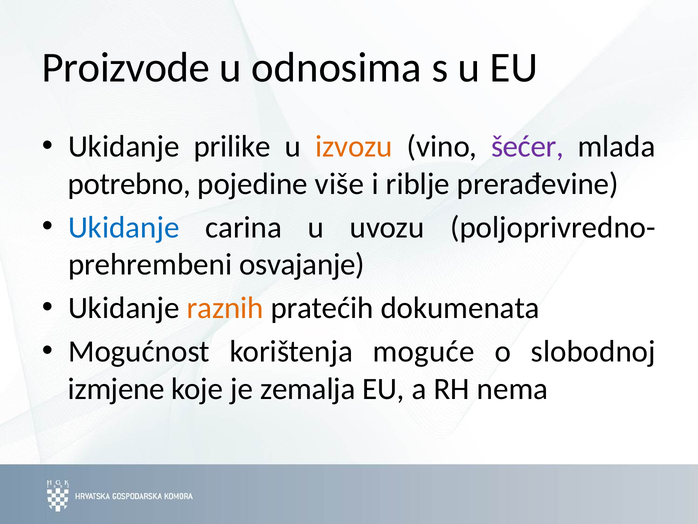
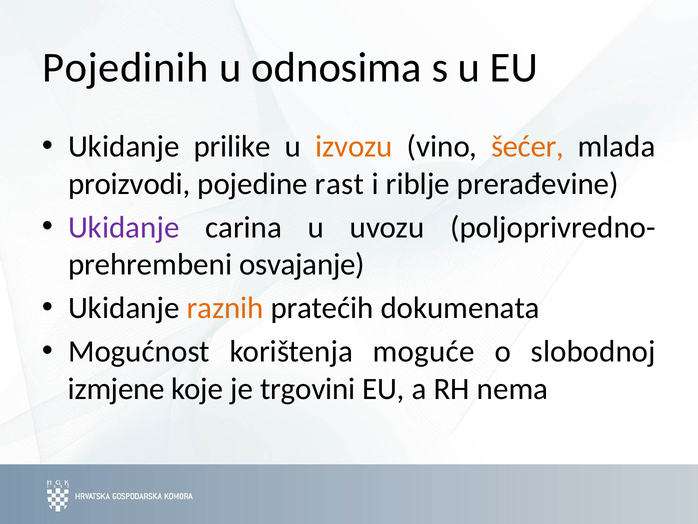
Proizvode: Proizvode -> Pojedinih (125, 68)
šećer colour: purple -> orange (528, 146)
potrebno: potrebno -> proizvodi (129, 184)
više: više -> rast (340, 184)
Ukidanje colour: blue -> purple (124, 227)
zemalja: zemalja -> trgovini (308, 388)
